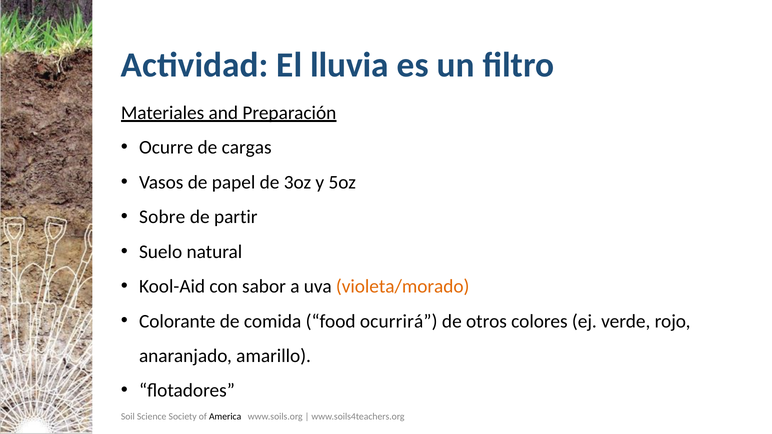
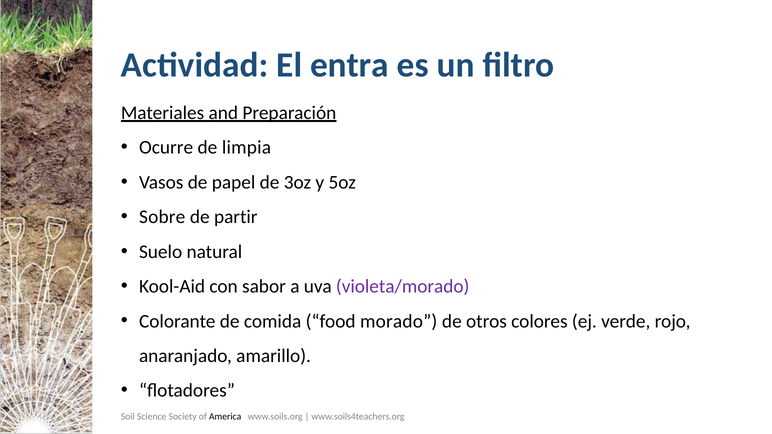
lluvia: lluvia -> entra (349, 65)
cargas: cargas -> limpia (247, 148)
violeta/morado colour: orange -> purple (403, 287)
ocurrirá: ocurrirá -> morado (399, 321)
